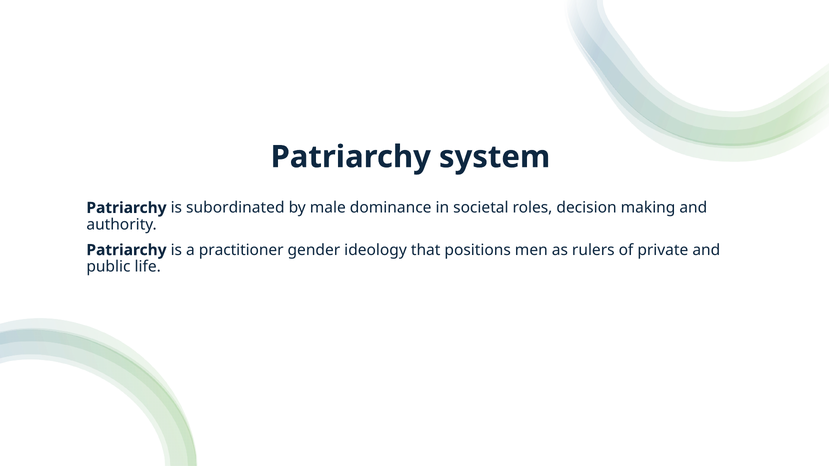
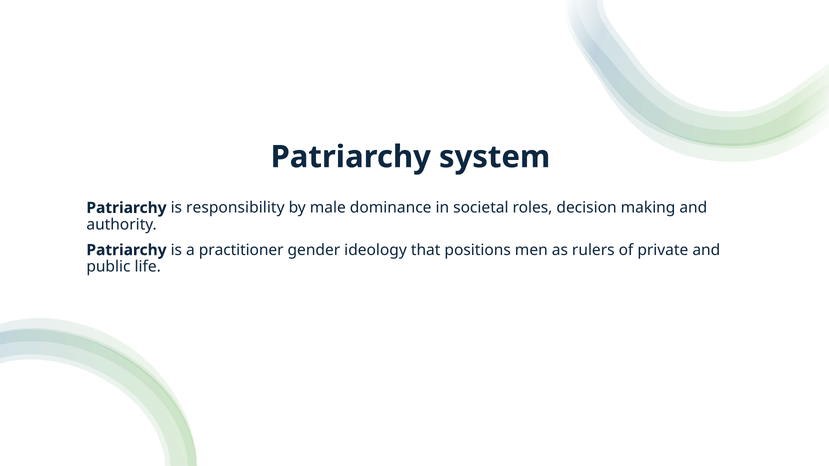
subordinated: subordinated -> responsibility (235, 208)
